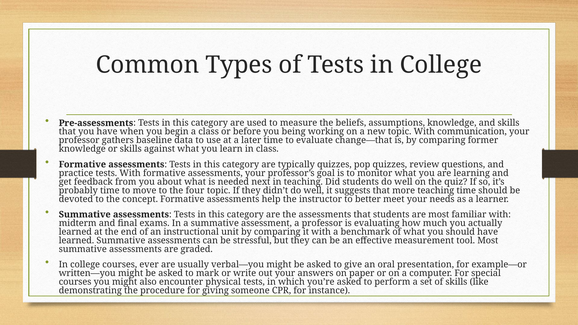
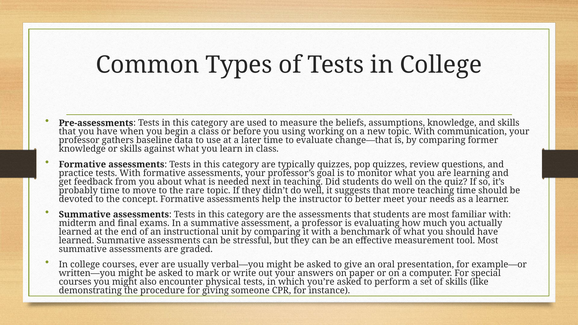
being: being -> using (294, 132)
four: four -> rare (195, 190)
